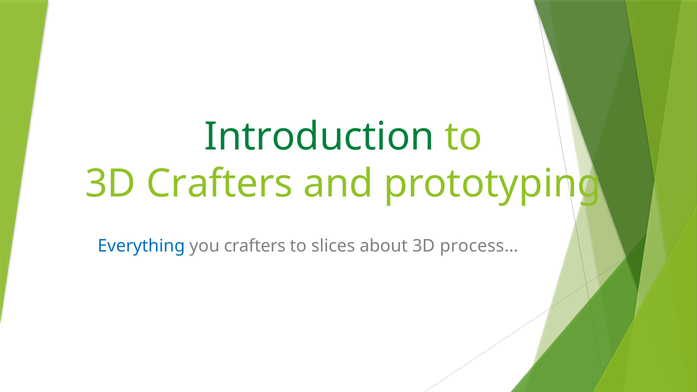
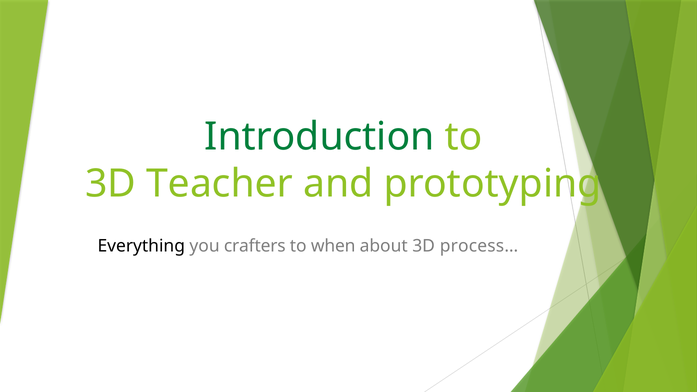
3D Crafters: Crafters -> Teacher (220, 184)
Everything colour: blue -> black (141, 246)
slices: slices -> when (333, 246)
